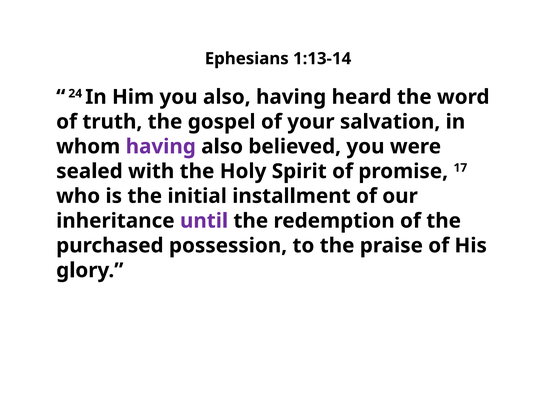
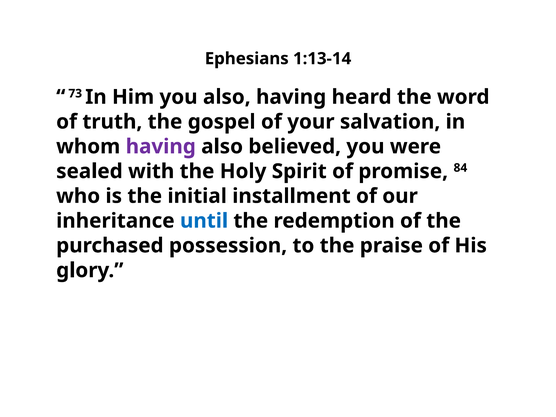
24: 24 -> 73 (75, 93)
17: 17 -> 84 (460, 168)
until colour: purple -> blue (204, 221)
